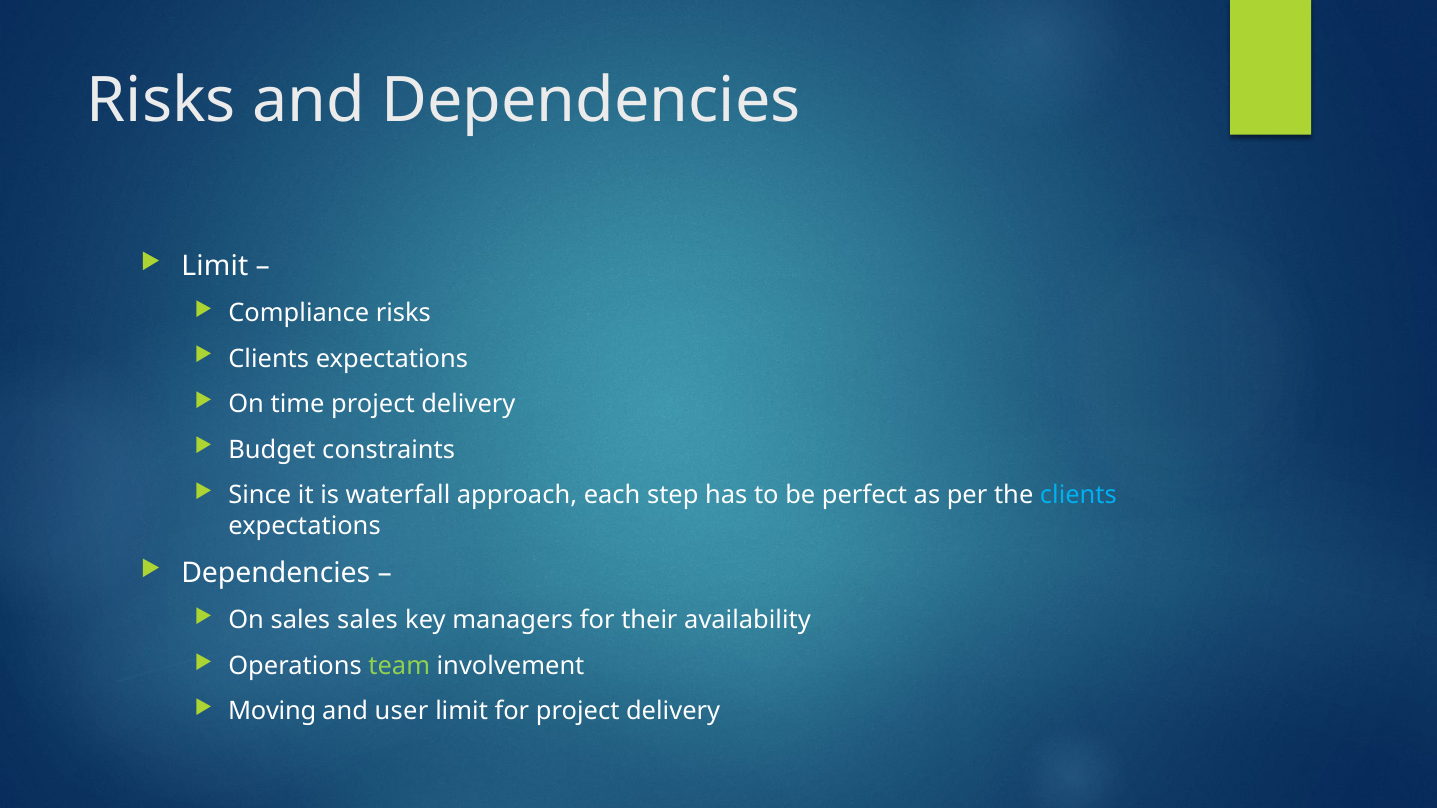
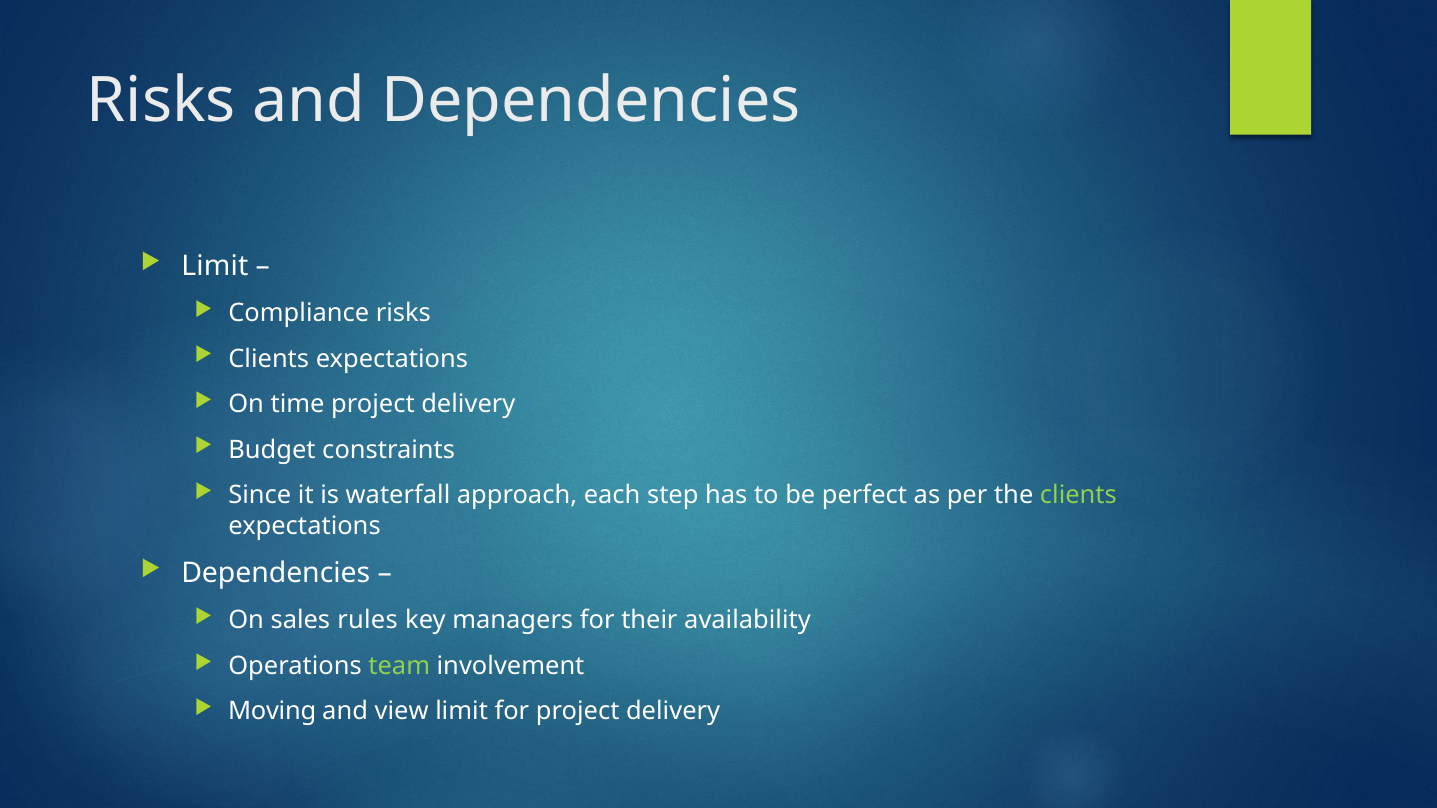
clients colour: light blue -> light green (1078, 496)
sales sales: sales -> rules (368, 621)
user: user -> view (402, 712)
